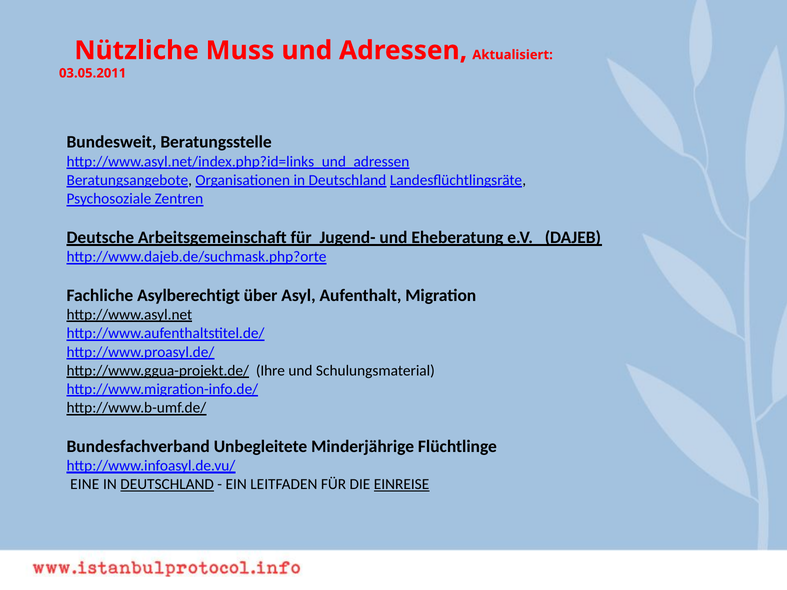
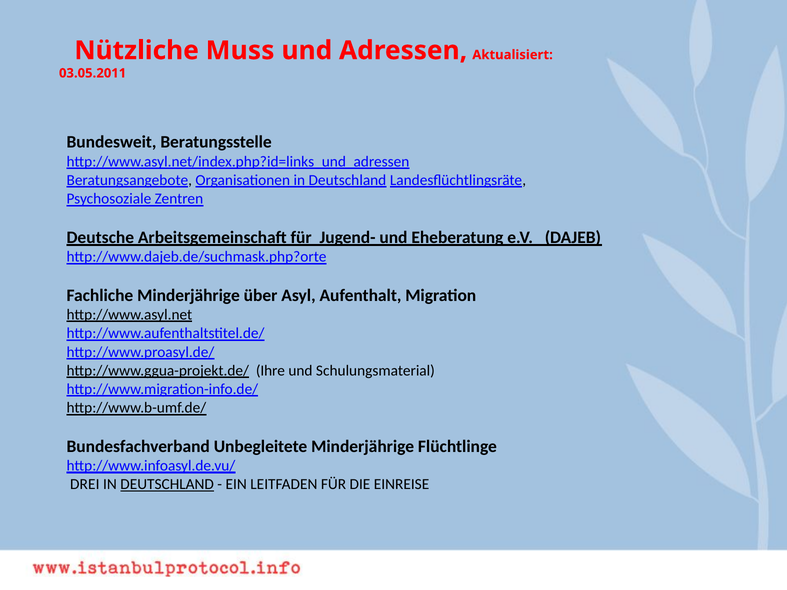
Fachliche Asylberechtigt: Asylberechtigt -> Minderjährige (189, 295)
EINE: EINE -> DREI (85, 485)
EINREISE underline: present -> none (402, 485)
